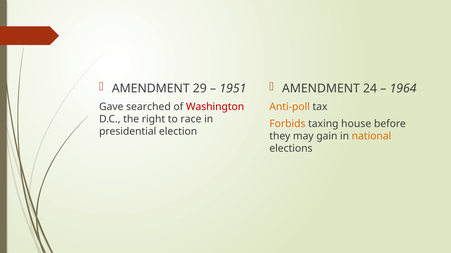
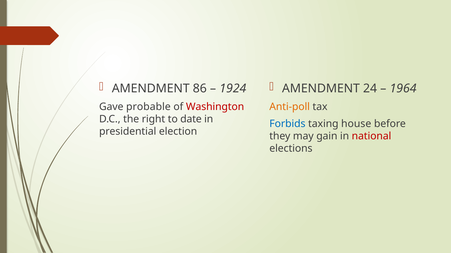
29: 29 -> 86 (200, 89)
1951: 1951 -> 1924 (233, 89)
searched: searched -> probable (148, 107)
race: race -> date (191, 119)
Forbids colour: orange -> blue (287, 124)
national colour: orange -> red (372, 136)
